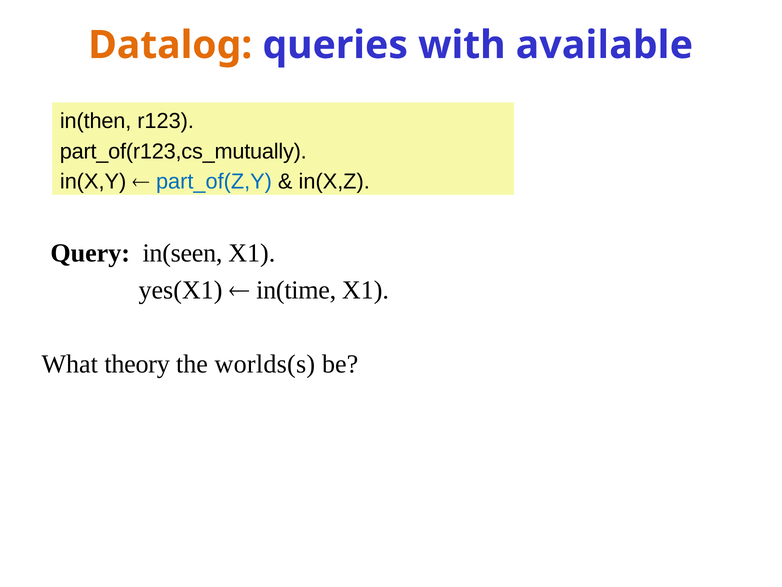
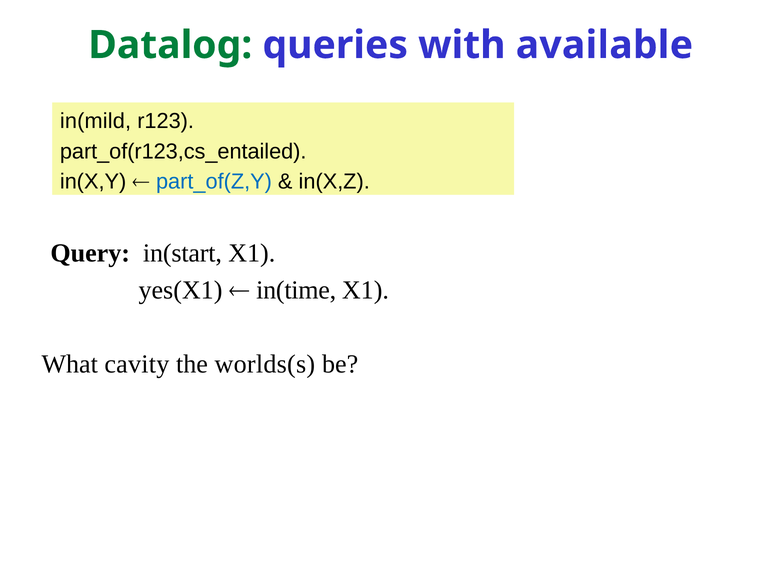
Datalog colour: orange -> green (170, 45)
in(then: in(then -> in(mild (95, 121)
part_of(r123,cs_mutually: part_of(r123,cs_mutually -> part_of(r123,cs_entailed (183, 151)
in(seen: in(seen -> in(start (182, 253)
theory: theory -> cavity (137, 364)
